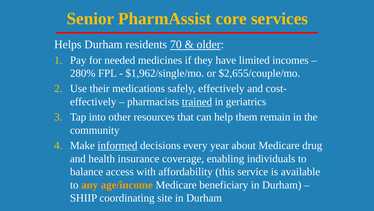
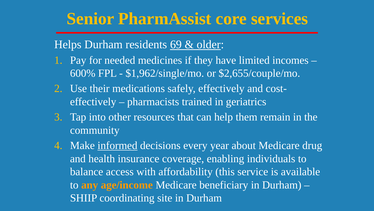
70: 70 -> 69 (176, 44)
280%: 280% -> 600% (83, 73)
trained underline: present -> none (197, 101)
